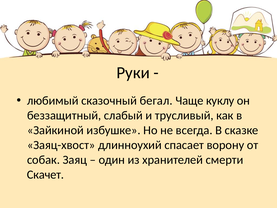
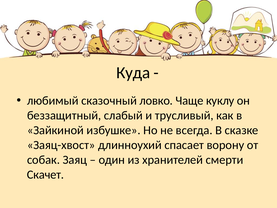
Руки: Руки -> Куда (133, 73)
бегал: бегал -> ловко (156, 101)
